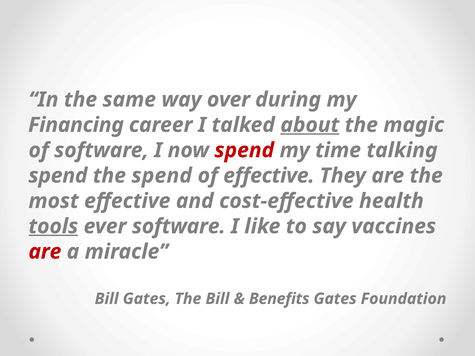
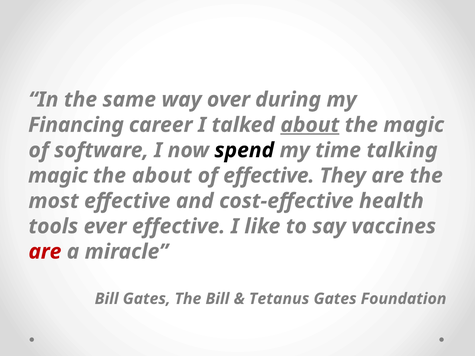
spend colour: red -> black (244, 150)
spend: spend -> magic (58, 176)
the spend: spend -> about (162, 176)
tools underline: present -> none (53, 226)
ever software: software -> effective (179, 226)
Benefits: Benefits -> Tetanus (279, 299)
